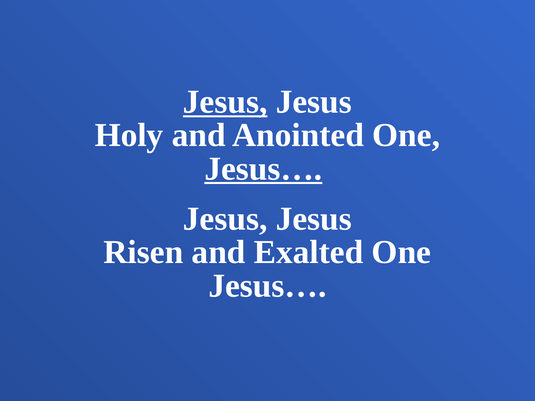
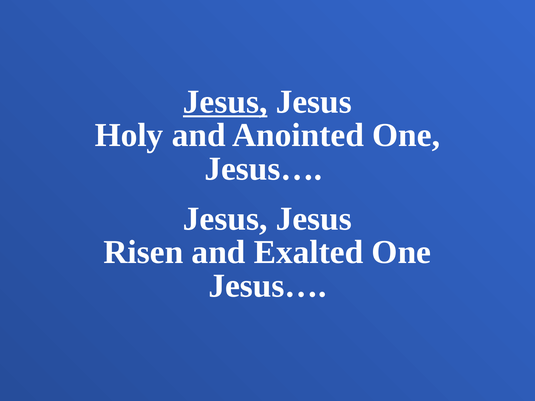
Jesus… underline: present -> none (263, 169)
